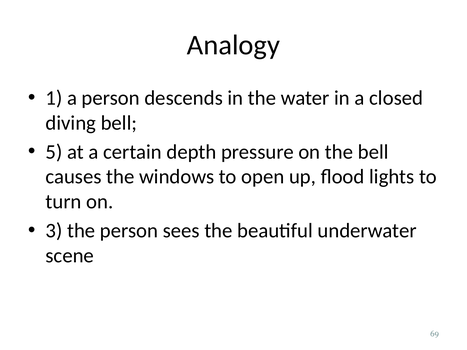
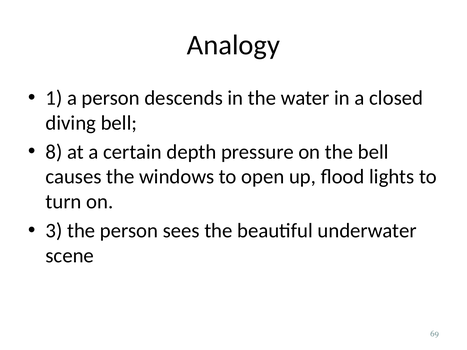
5: 5 -> 8 (54, 152)
